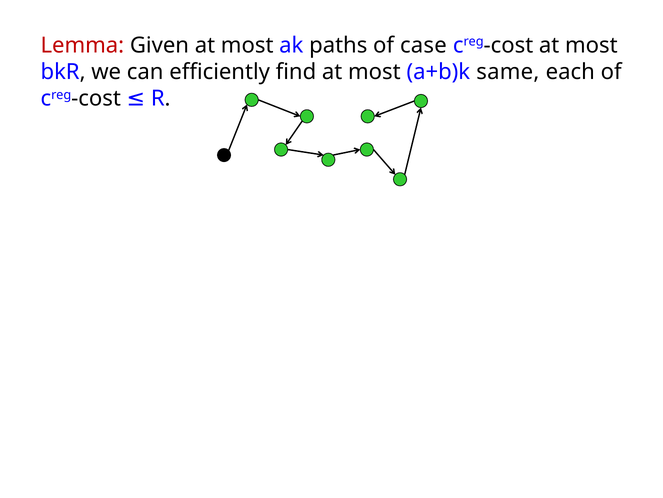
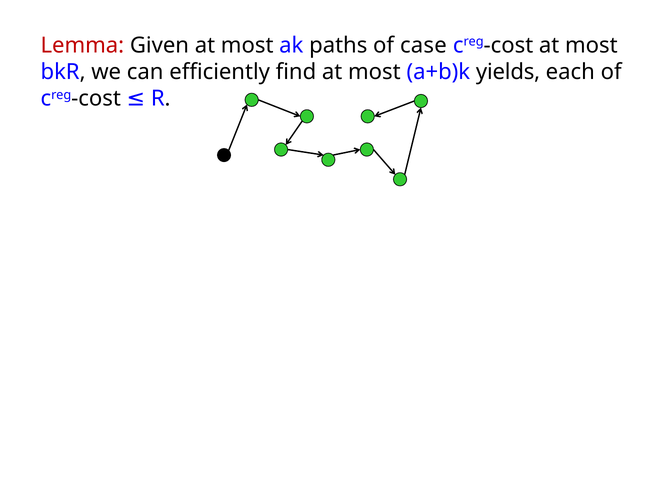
same: same -> yields (508, 72)
